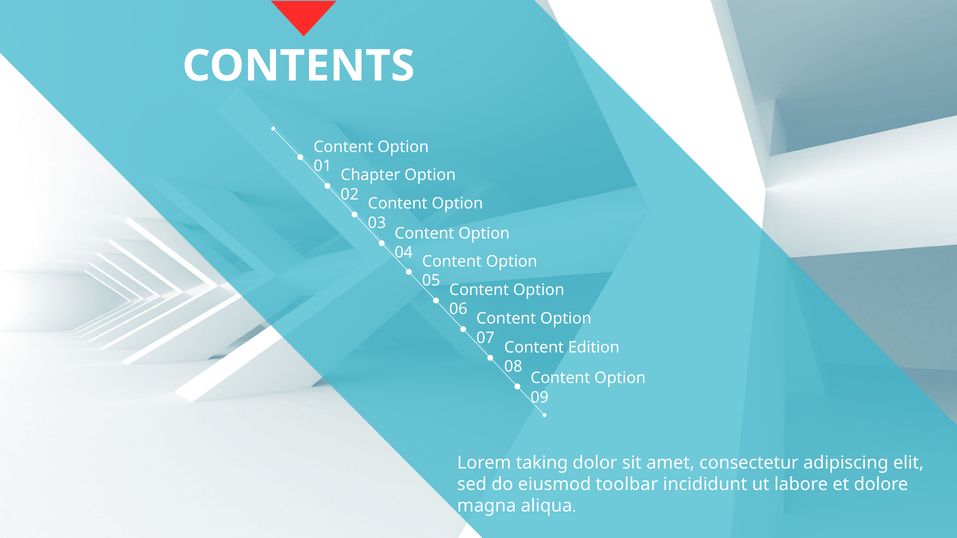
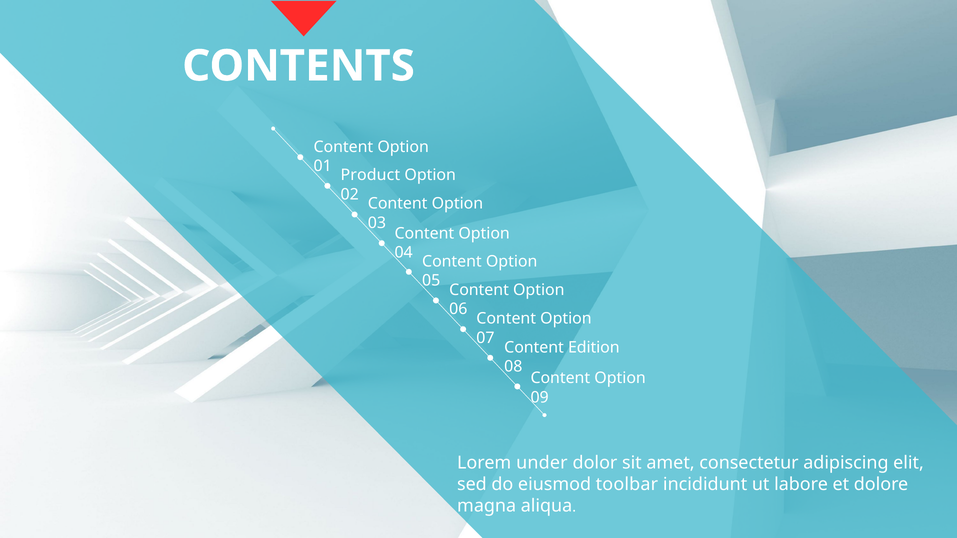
Chapter: Chapter -> Product (370, 175)
taking: taking -> under (542, 463)
